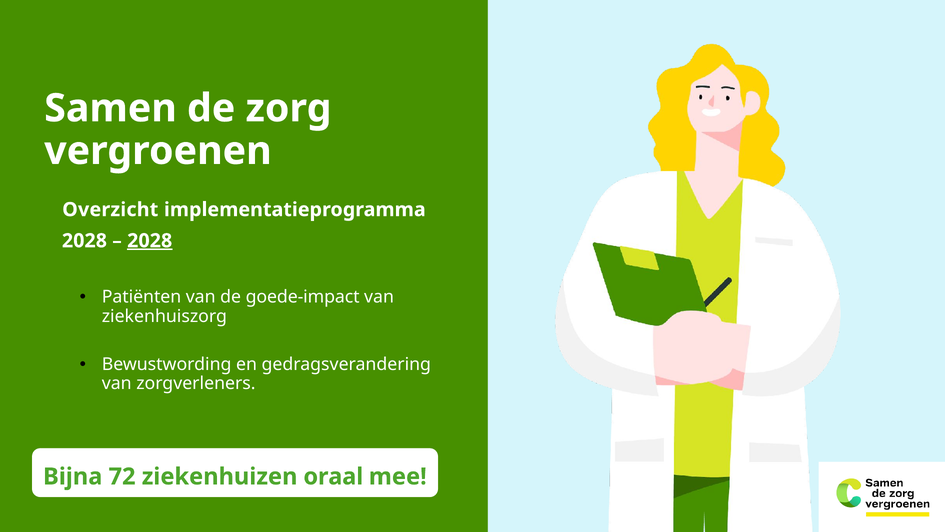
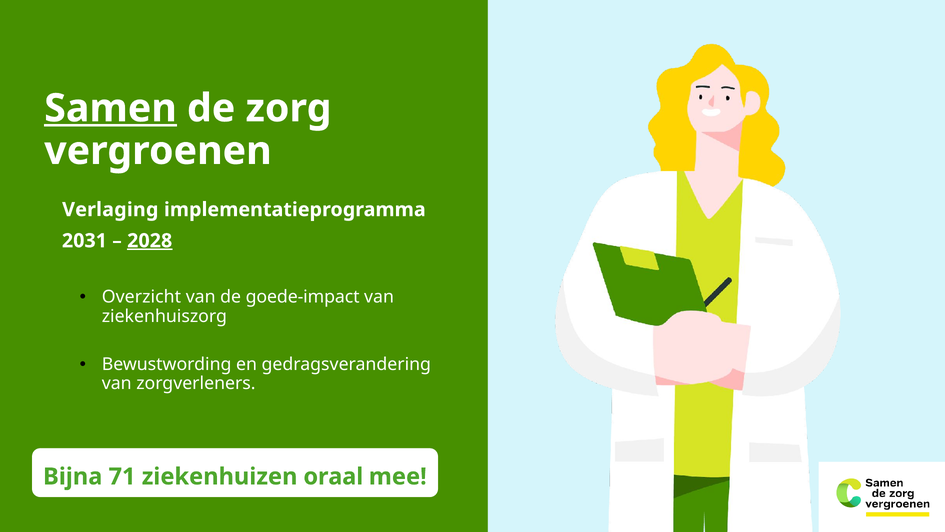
Samen underline: none -> present (111, 108)
Overzicht: Overzicht -> Verlaging (110, 209)
2028: 2028 -> 2031 (84, 241)
Patiënten: Patiënten -> Overzicht (141, 297)
72: 72 -> 71 (122, 476)
